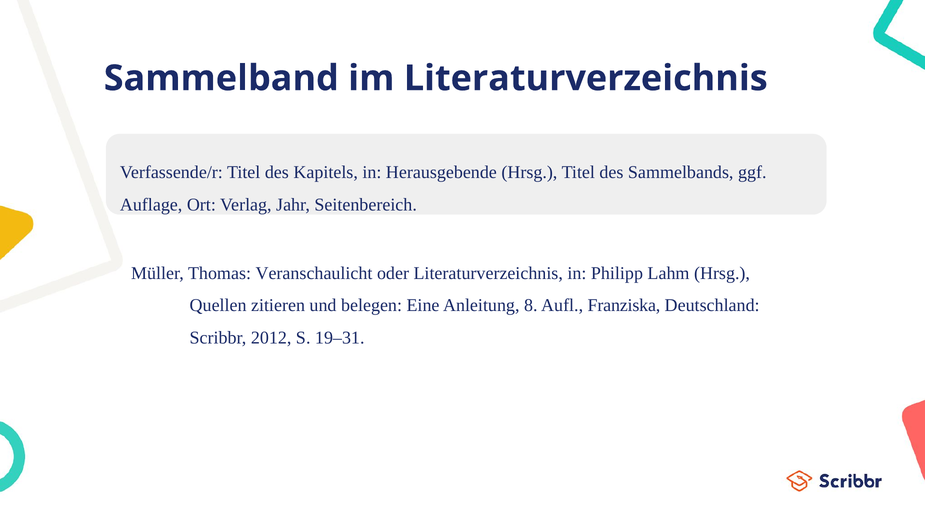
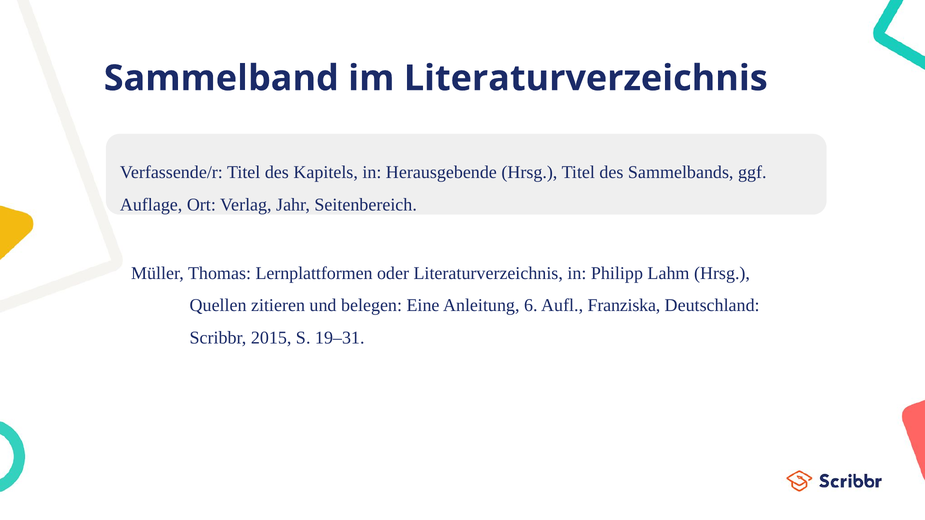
Veranschaulicht: Veranschaulicht -> Lernplattformen (314, 273)
8: 8 -> 6 (531, 306)
2012: 2012 -> 2015 (271, 338)
